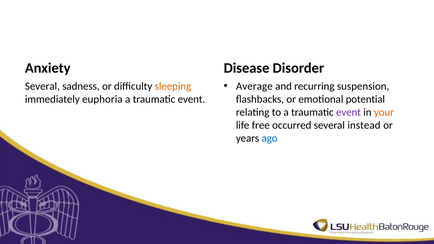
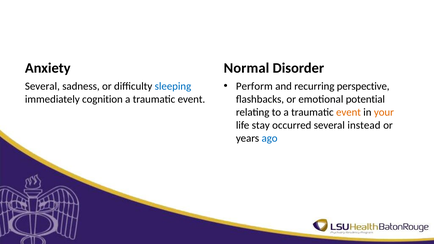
Disease: Disease -> Normal (246, 68)
Average: Average -> Perform (254, 86)
suspension: suspension -> perspective (363, 86)
sleeping colour: orange -> blue (173, 86)
euphoria: euphoria -> cognition (102, 99)
event colour: purple -> orange (349, 112)
free: free -> stay (261, 125)
